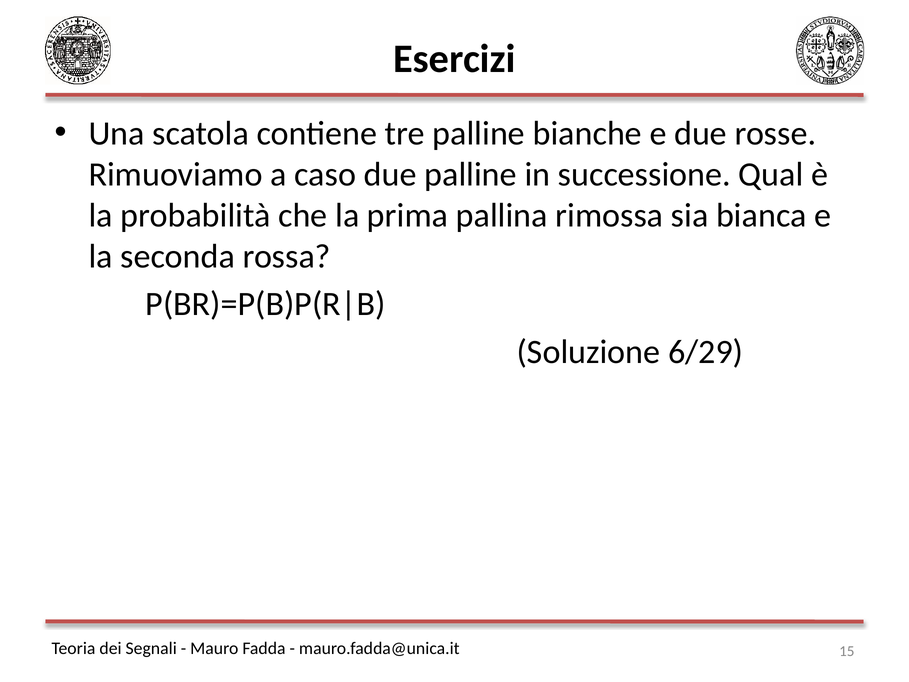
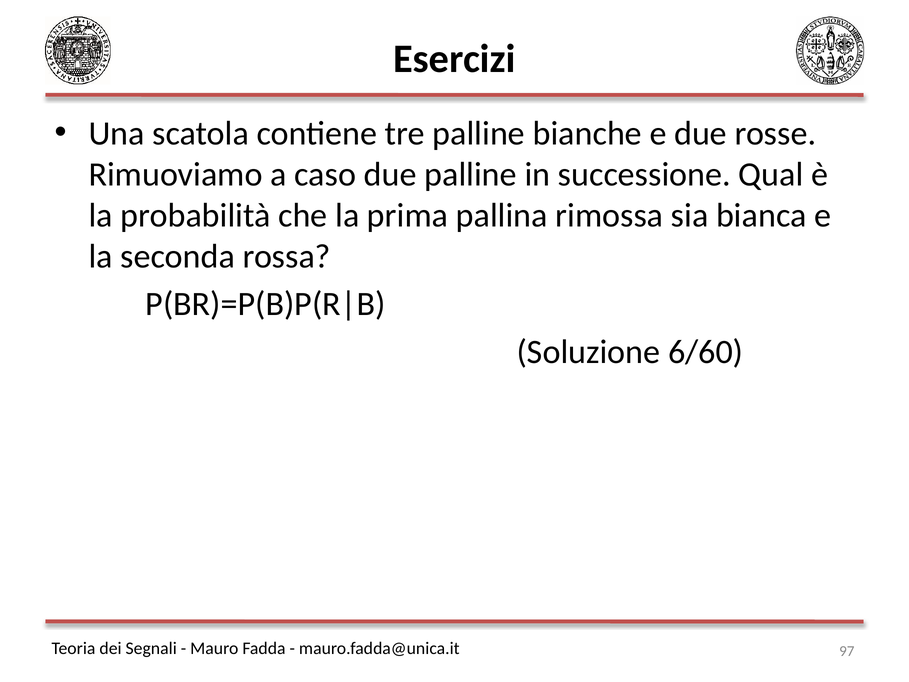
6/29: 6/29 -> 6/60 (706, 352)
15: 15 -> 97 (847, 651)
